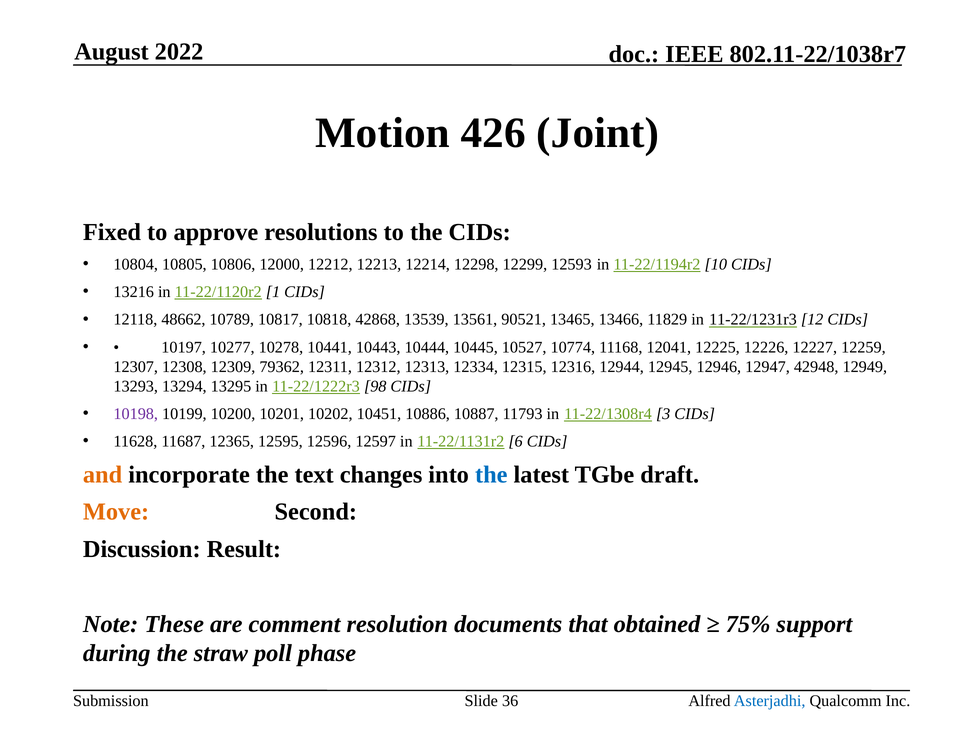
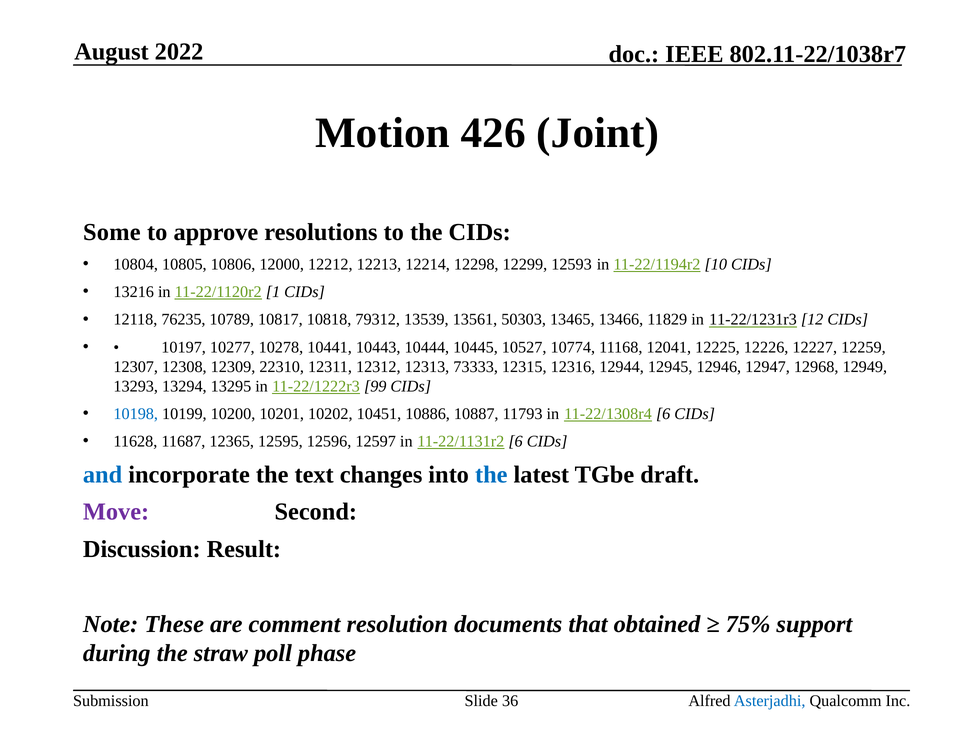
Fixed: Fixed -> Some (112, 232)
48662: 48662 -> 76235 (183, 320)
42868: 42868 -> 79312 (378, 320)
90521: 90521 -> 50303 (524, 320)
79362: 79362 -> 22310 (282, 367)
12334: 12334 -> 73333 (476, 367)
42948: 42948 -> 12968 (816, 367)
98: 98 -> 99 (375, 386)
10198 colour: purple -> blue (136, 414)
11-22/1308r4 3: 3 -> 6 (663, 414)
and colour: orange -> blue (103, 475)
Move colour: orange -> purple (116, 512)
